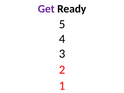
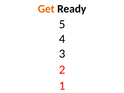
Get colour: purple -> orange (46, 9)
